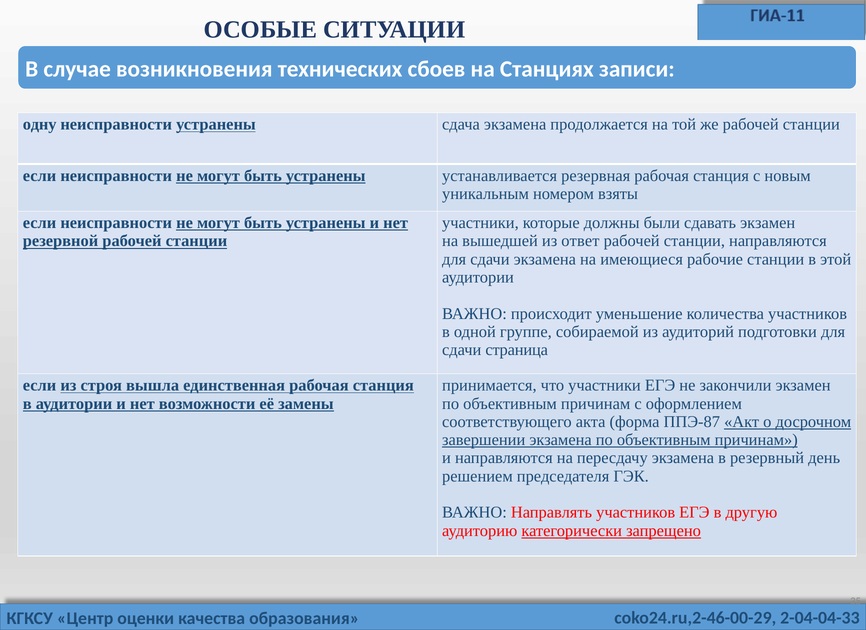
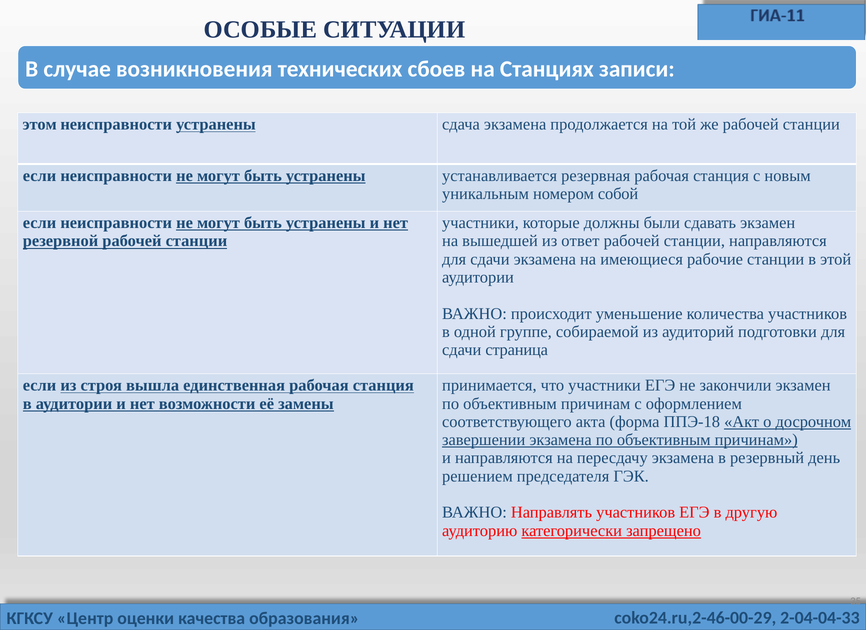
одну: одну -> этом (40, 125)
взяты: взяты -> собой (618, 194)
ППЭ-87: ППЭ-87 -> ППЭ-18 (692, 422)
